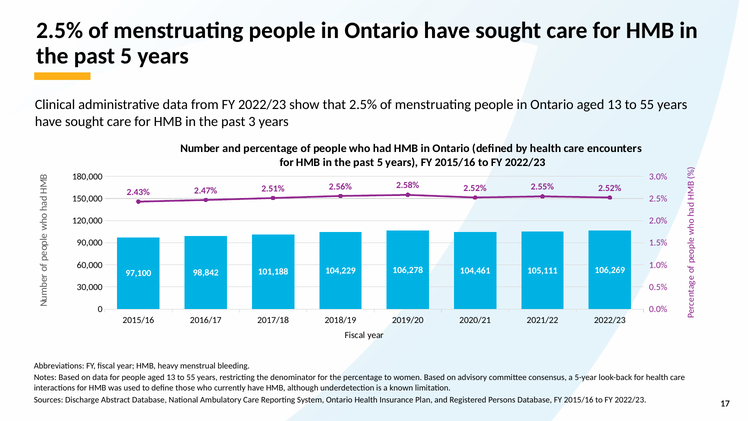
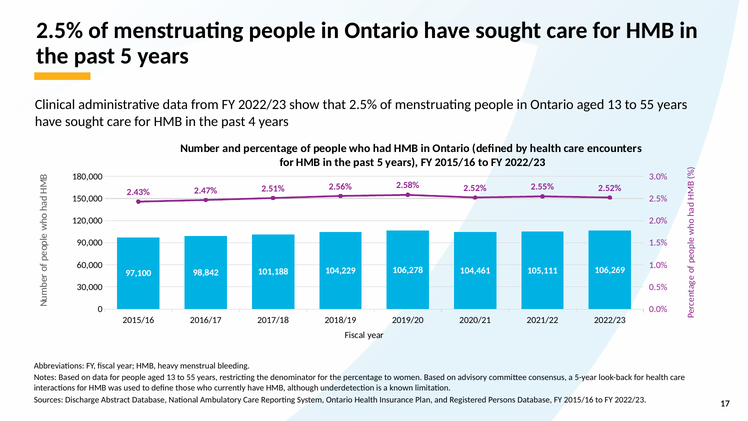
3: 3 -> 4 (252, 121)
